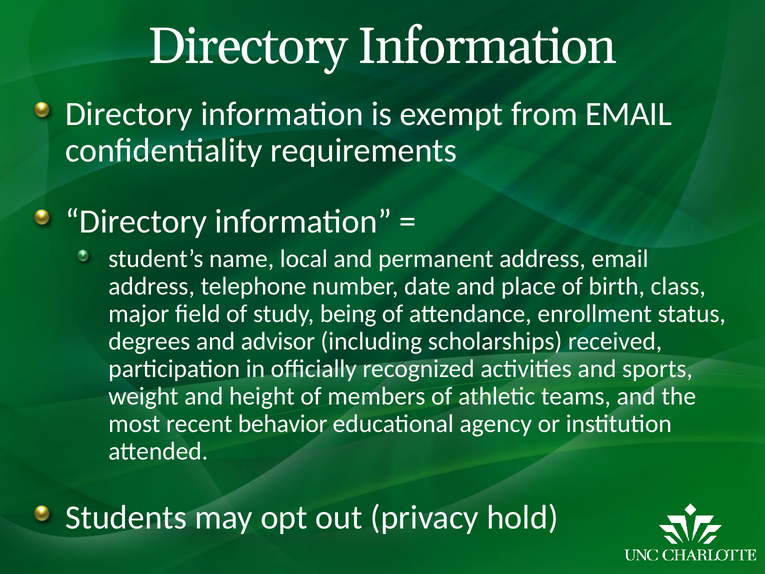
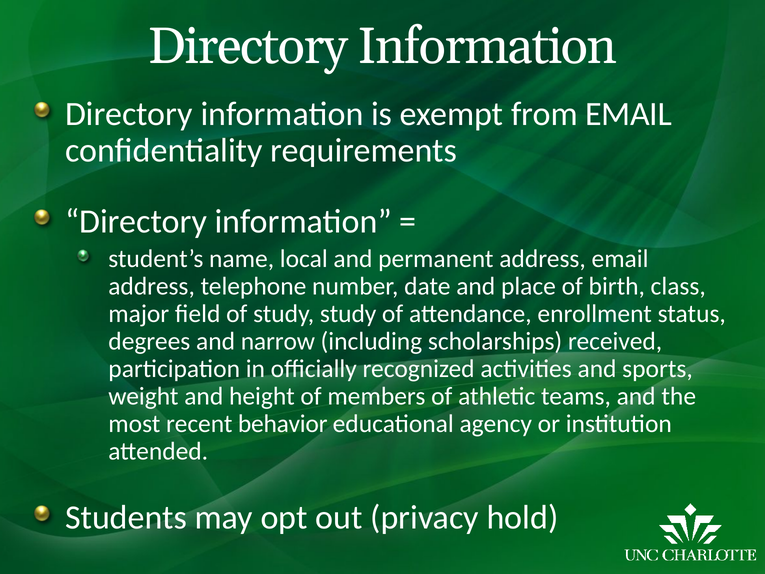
study being: being -> study (348, 314)
advisor: advisor -> narrow (278, 341)
